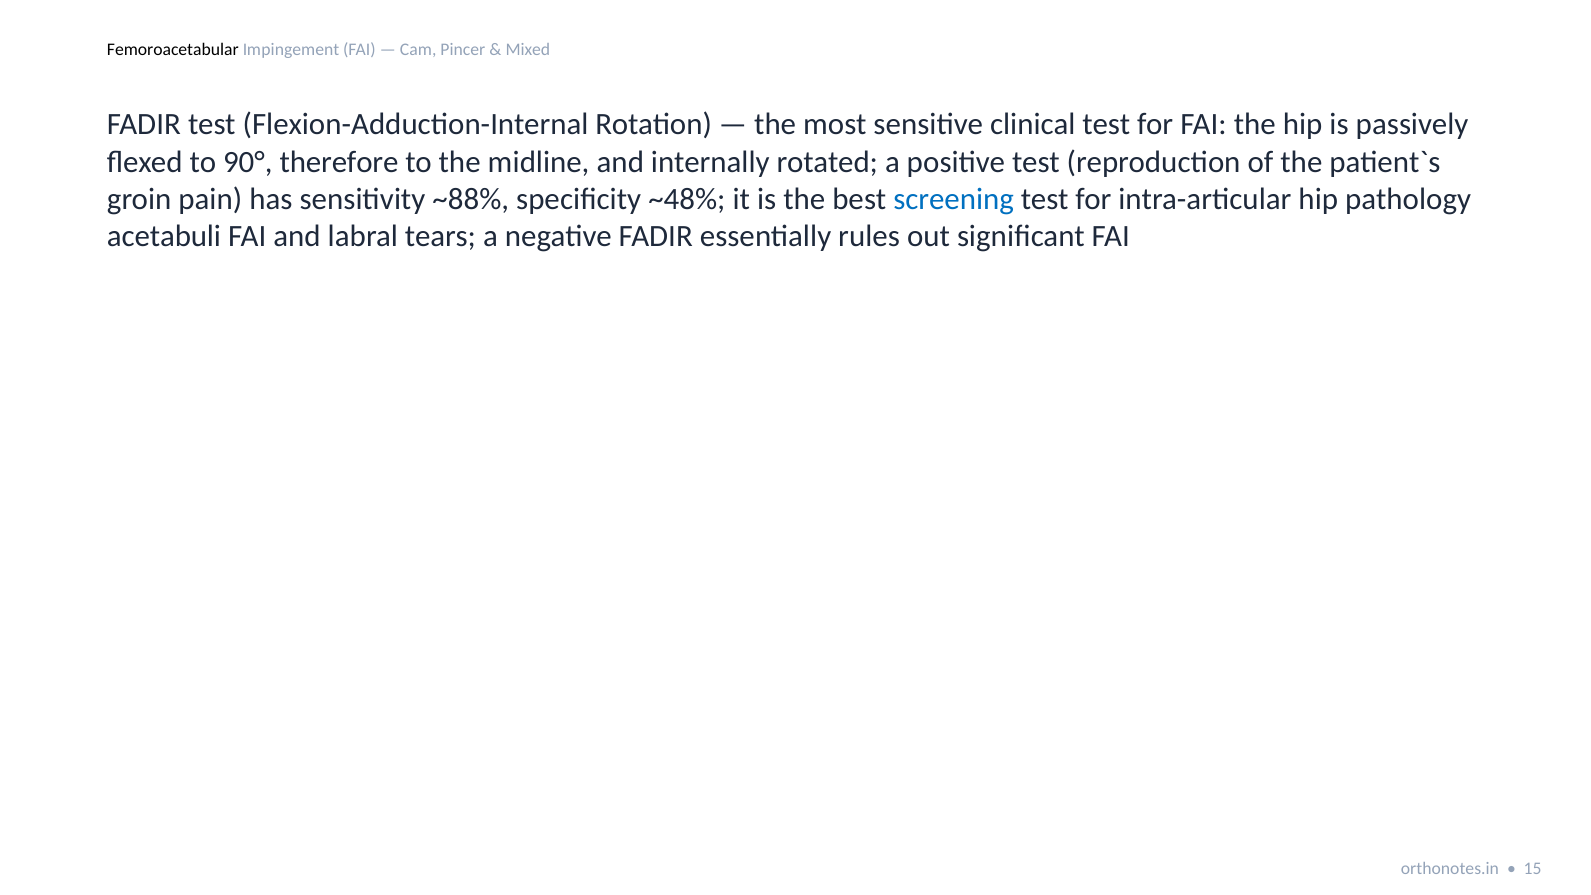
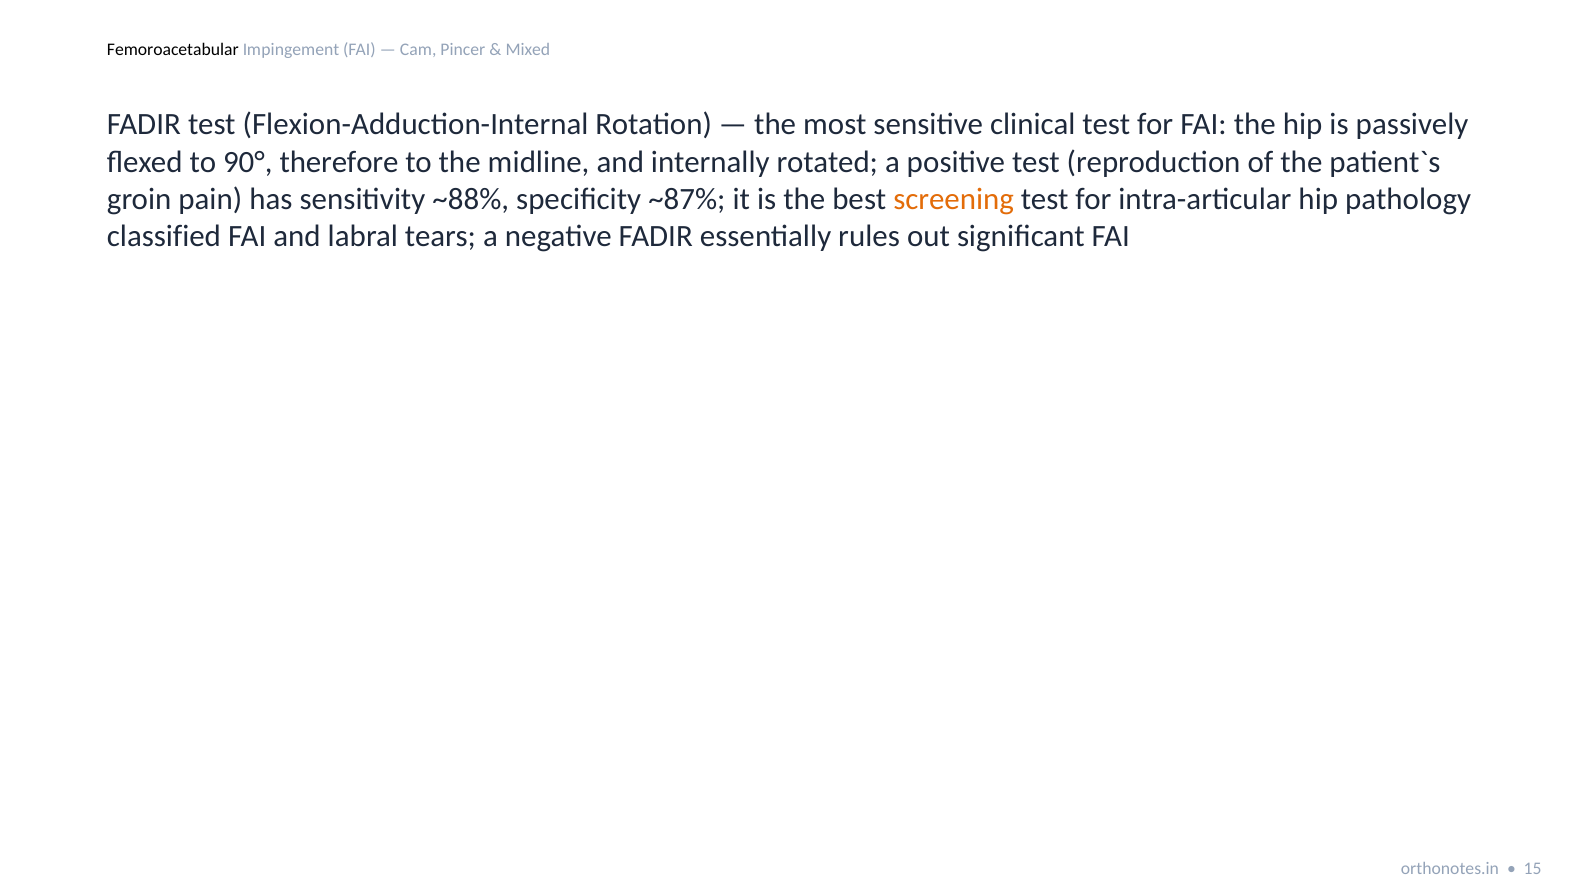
~48%: ~48% -> ~87% (687, 199)
screening colour: blue -> orange (954, 199)
acetabuli: acetabuli -> classified (164, 236)
